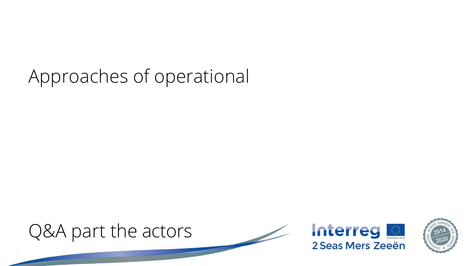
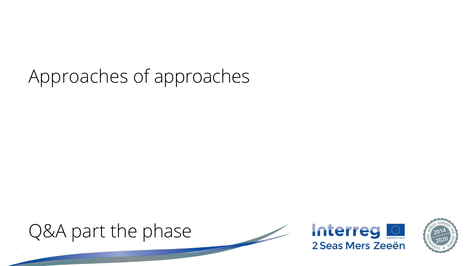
of operational: operational -> approaches (202, 77)
actors: actors -> phase (167, 231)
